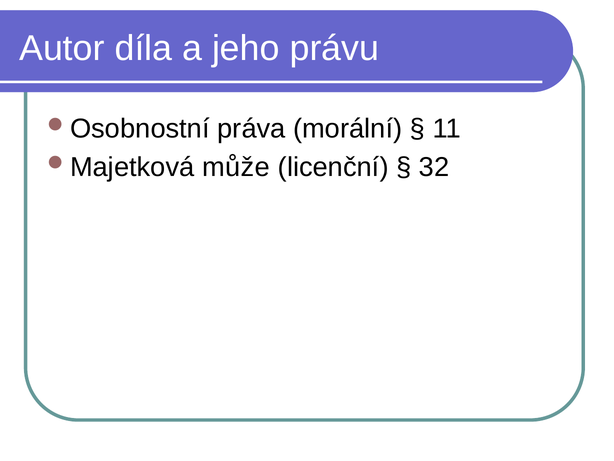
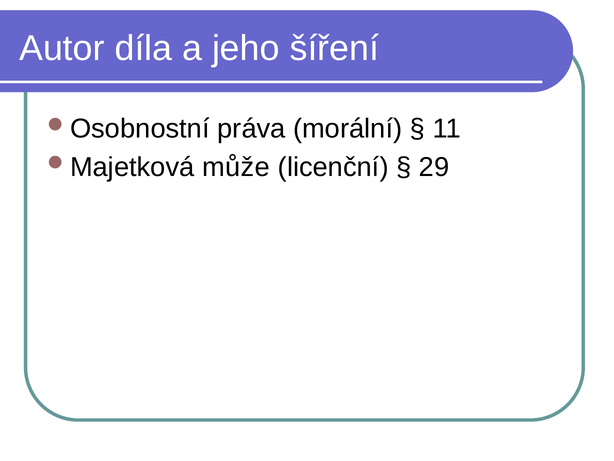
právu: právu -> šíření (334, 49)
32: 32 -> 29 (434, 167)
